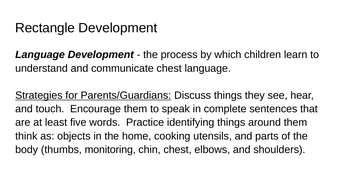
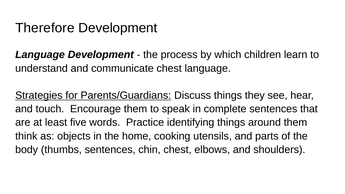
Rectangle: Rectangle -> Therefore (45, 28)
thumbs monitoring: monitoring -> sentences (110, 150)
